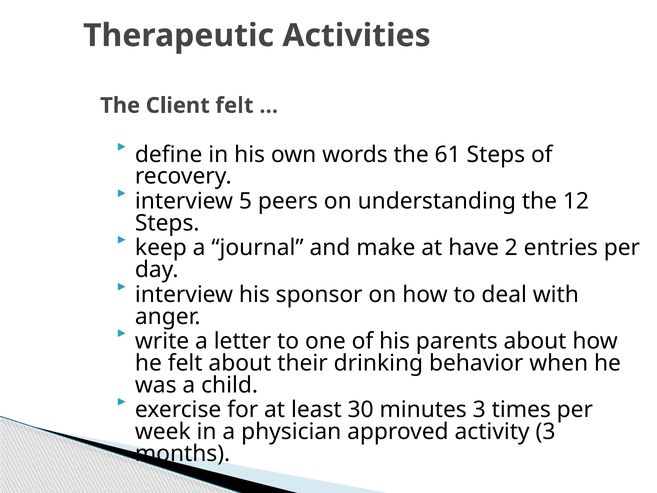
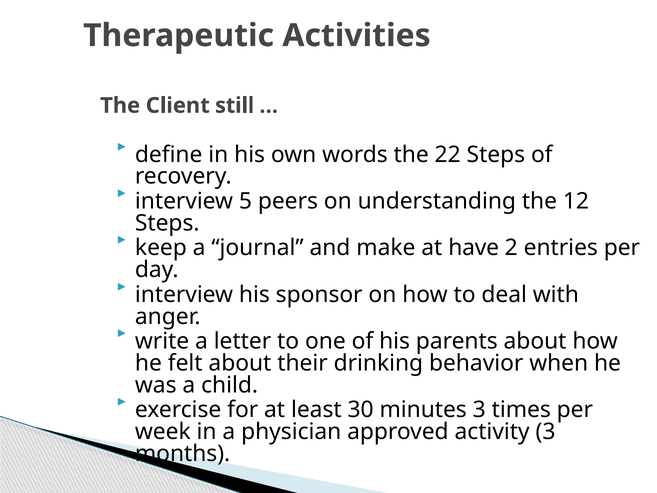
Client felt: felt -> still (235, 105)
61: 61 -> 22 (448, 154)
